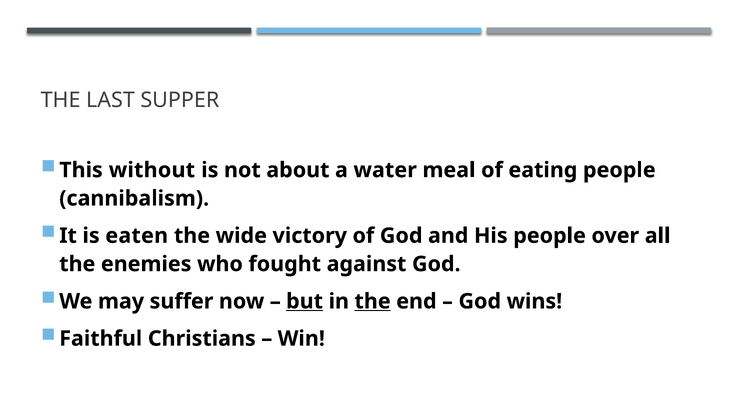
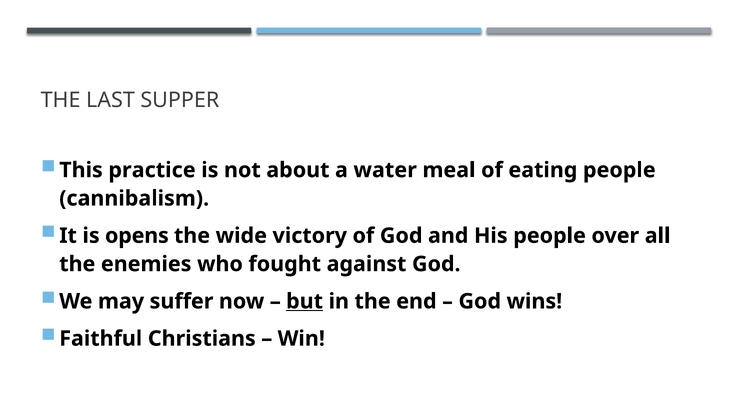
without: without -> practice (152, 170)
eaten: eaten -> opens (137, 236)
the underline: present -> none (373, 301)
